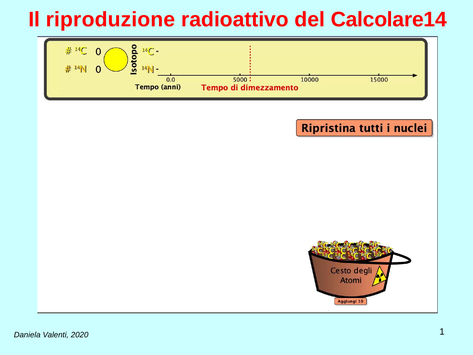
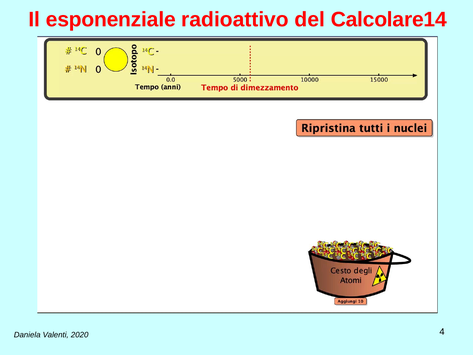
riproduzione: riproduzione -> esponenziale (111, 20)
1: 1 -> 4 (442, 332)
